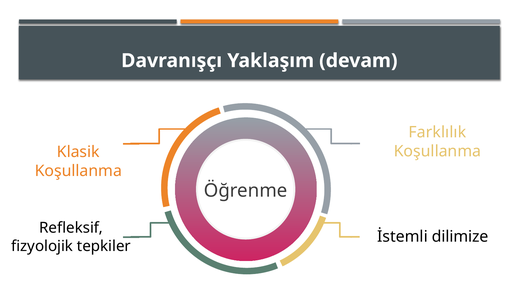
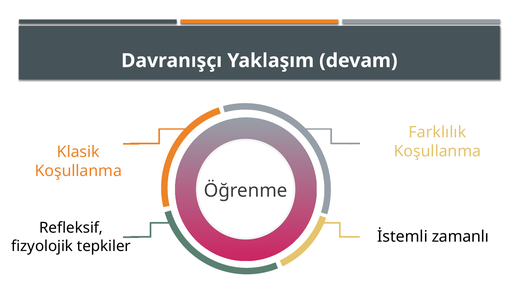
dilimize: dilimize -> zamanlı (460, 237)
